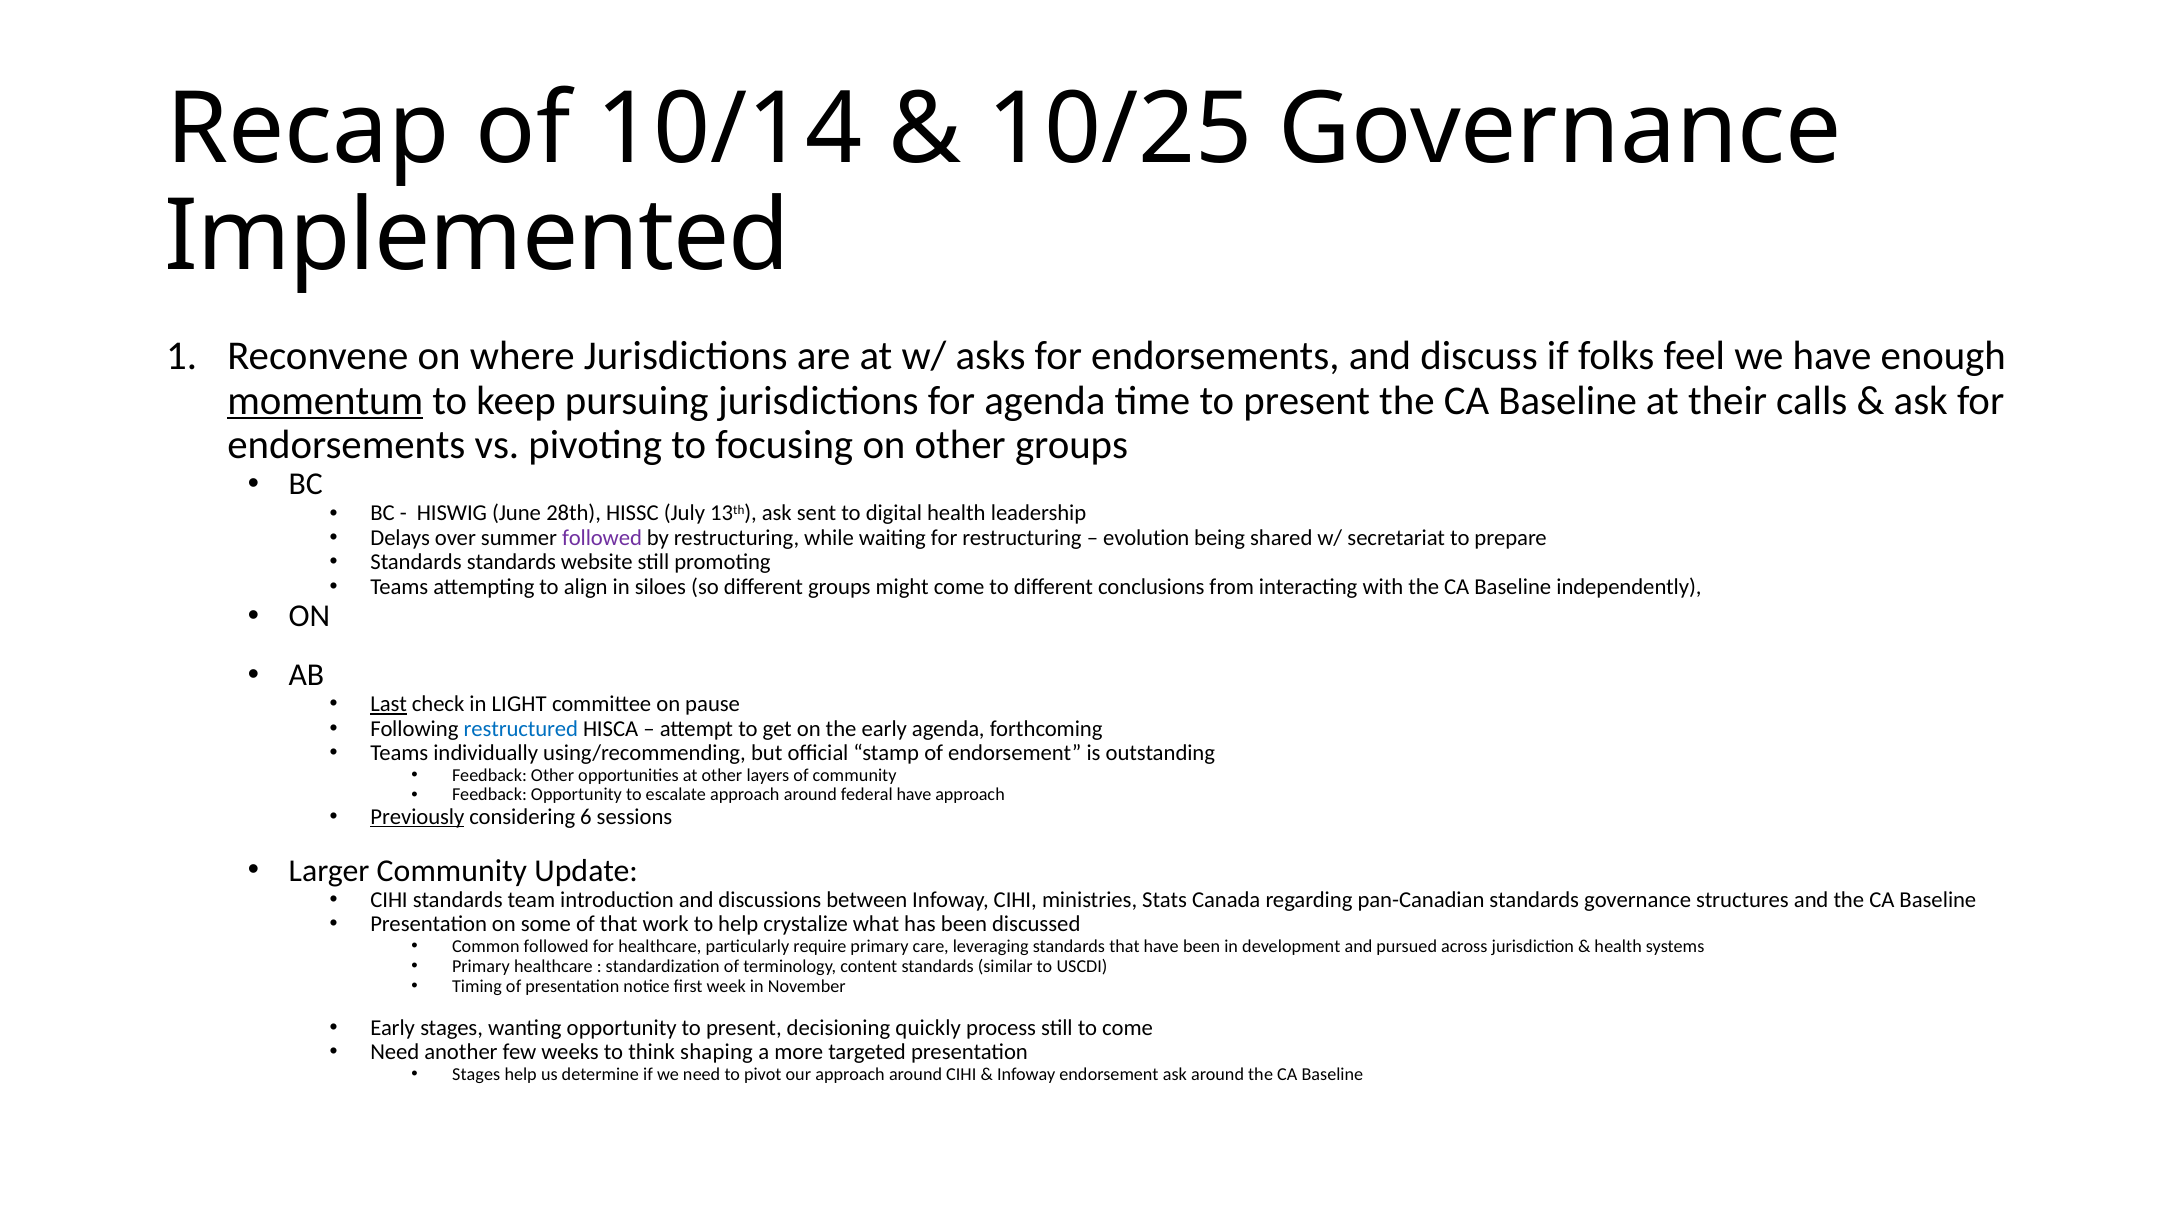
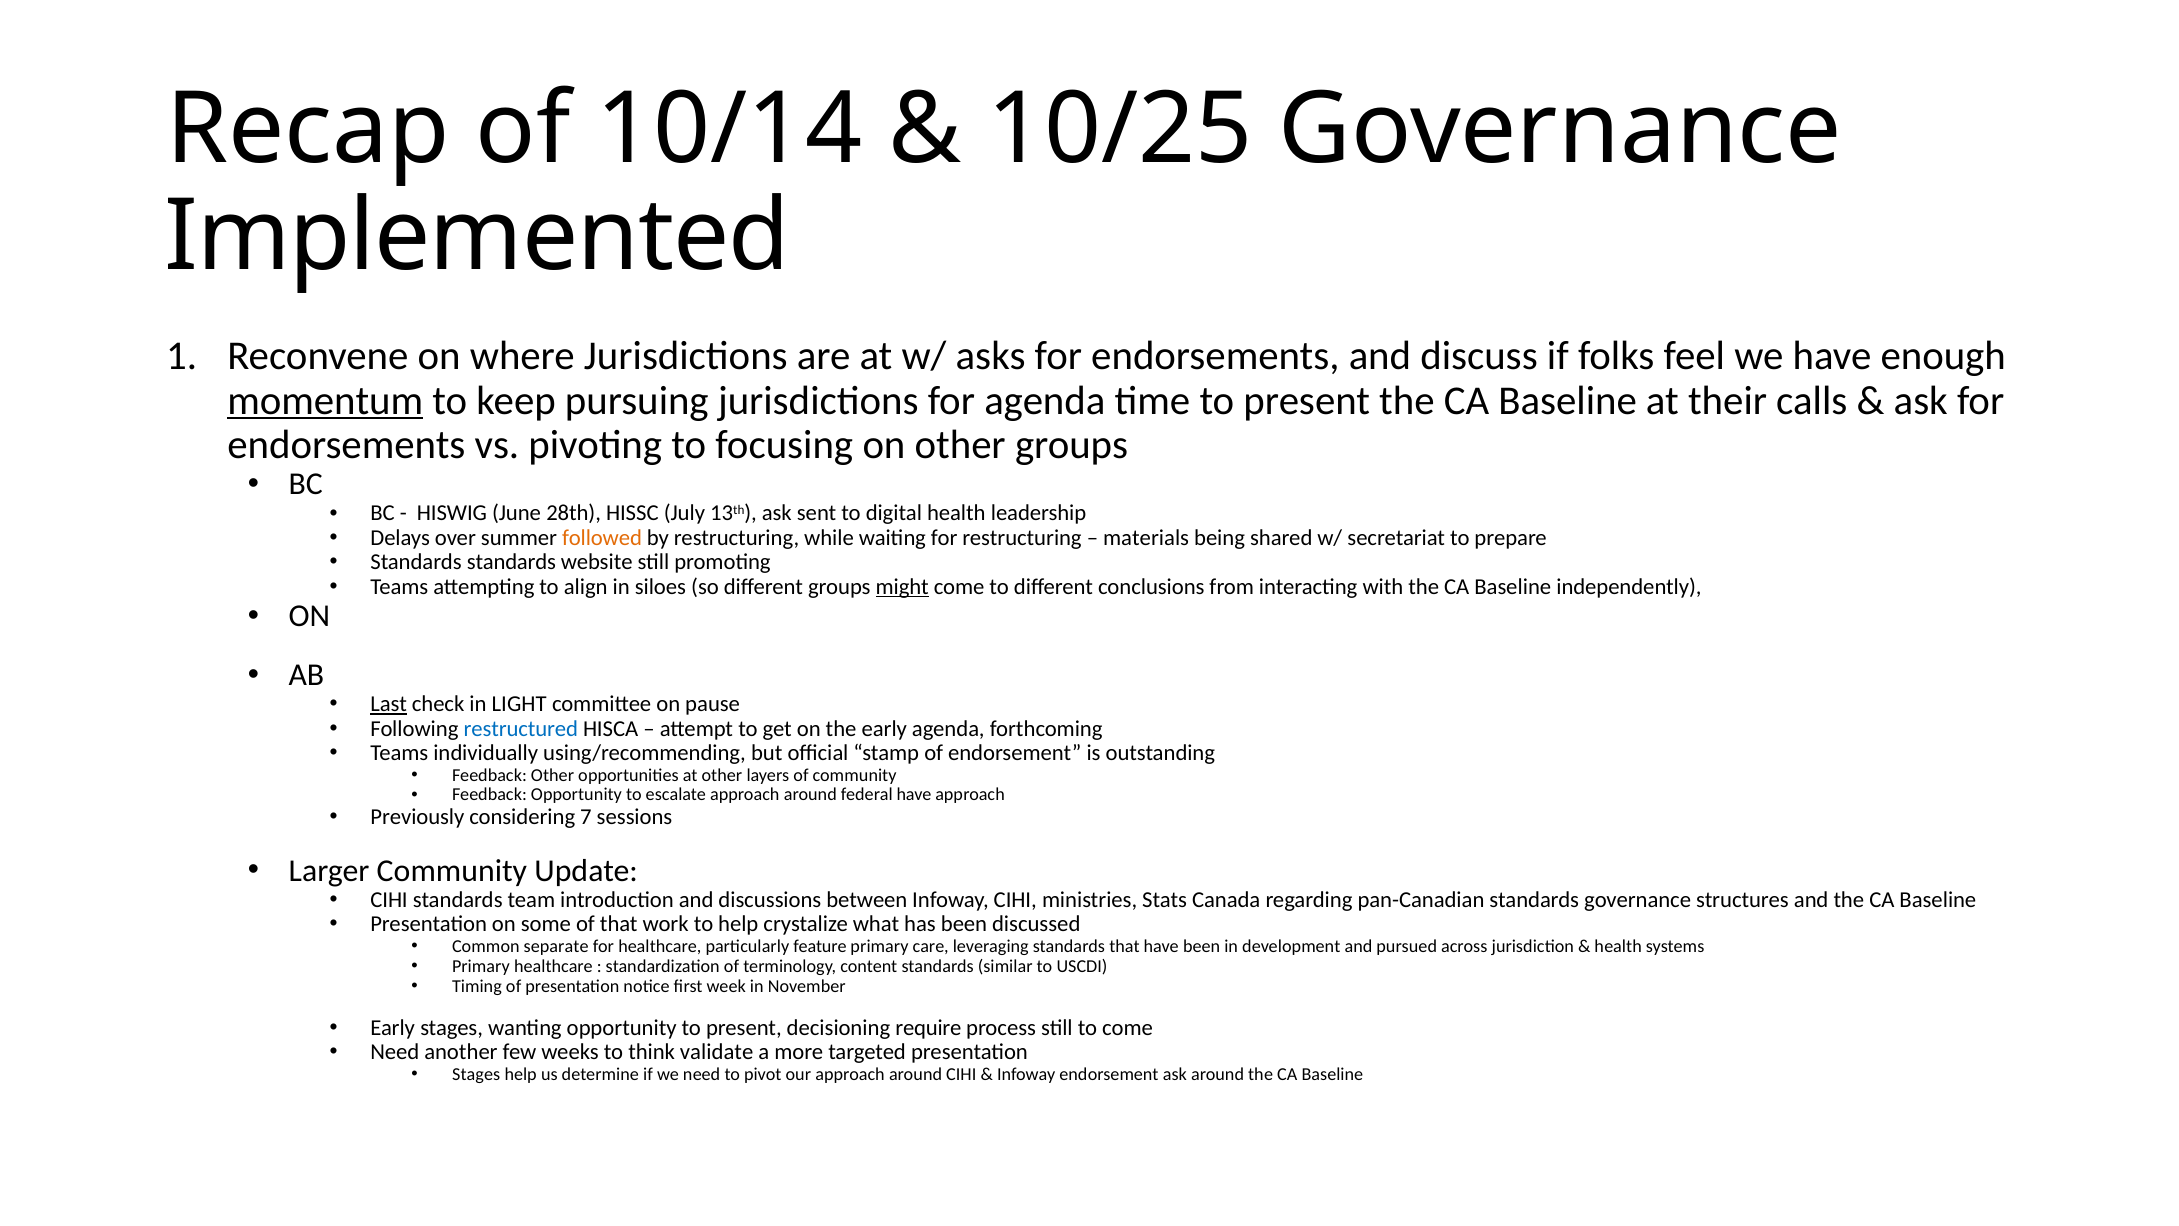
followed colour: purple -> orange (602, 538)
evolution: evolution -> materials (1146, 538)
might underline: none -> present (902, 586)
Previously underline: present -> none (417, 817)
6: 6 -> 7 (586, 817)
Common followed: followed -> separate (556, 946)
require: require -> feature (820, 946)
quickly: quickly -> require (928, 1027)
shaping: shaping -> validate (717, 1052)
